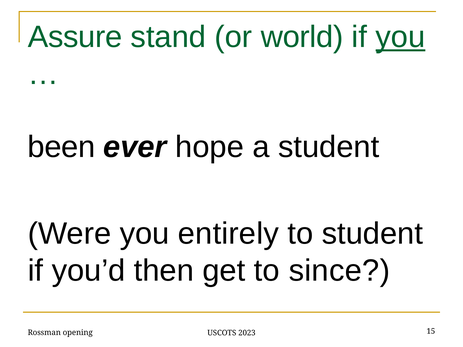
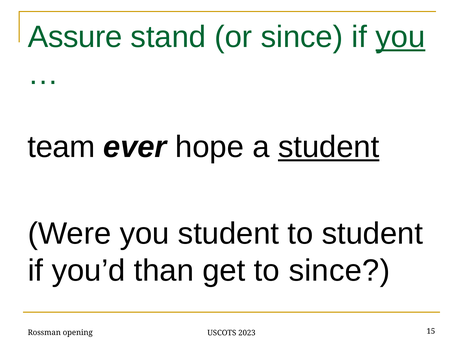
or world: world -> since (302, 37)
been: been -> team (61, 147)
student underline: none -> present (329, 147)
you entirely: entirely -> student (229, 234)
then: then -> than (164, 271)
